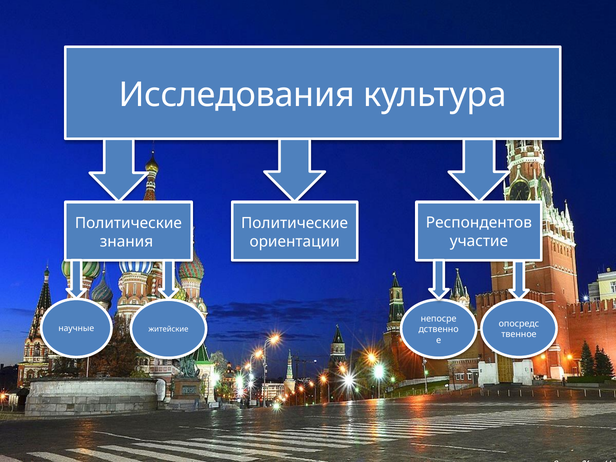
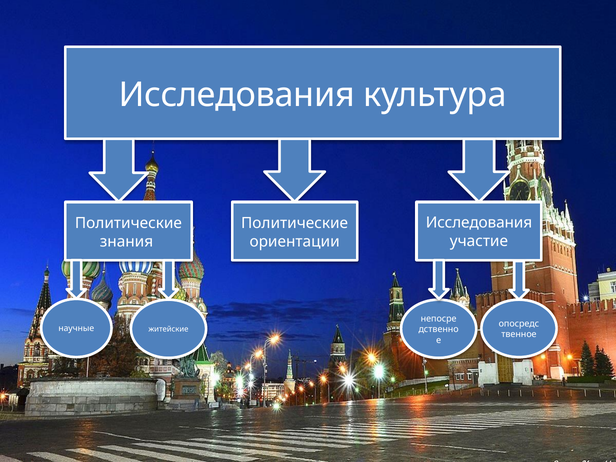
Респондентов: Респондентов -> Исследования (479, 223)
